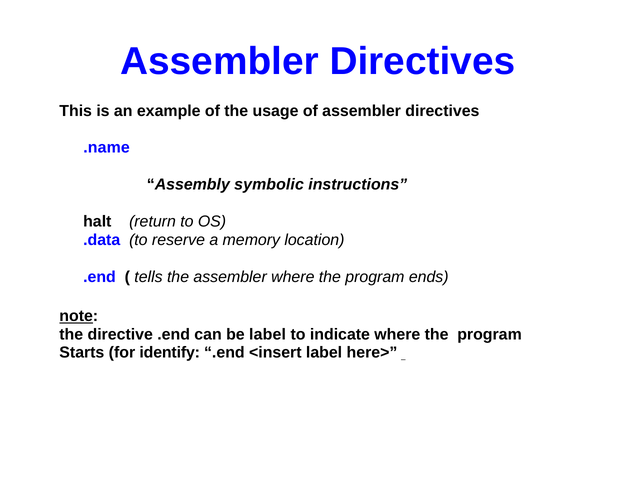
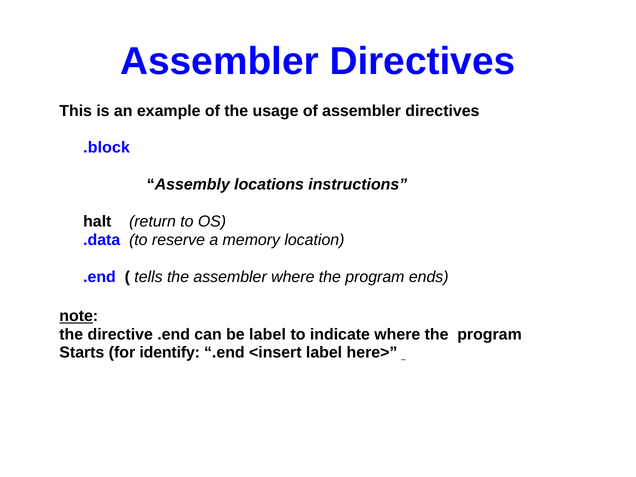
.name: .name -> .block (107, 148)
symbolic: symbolic -> locations (269, 185)
